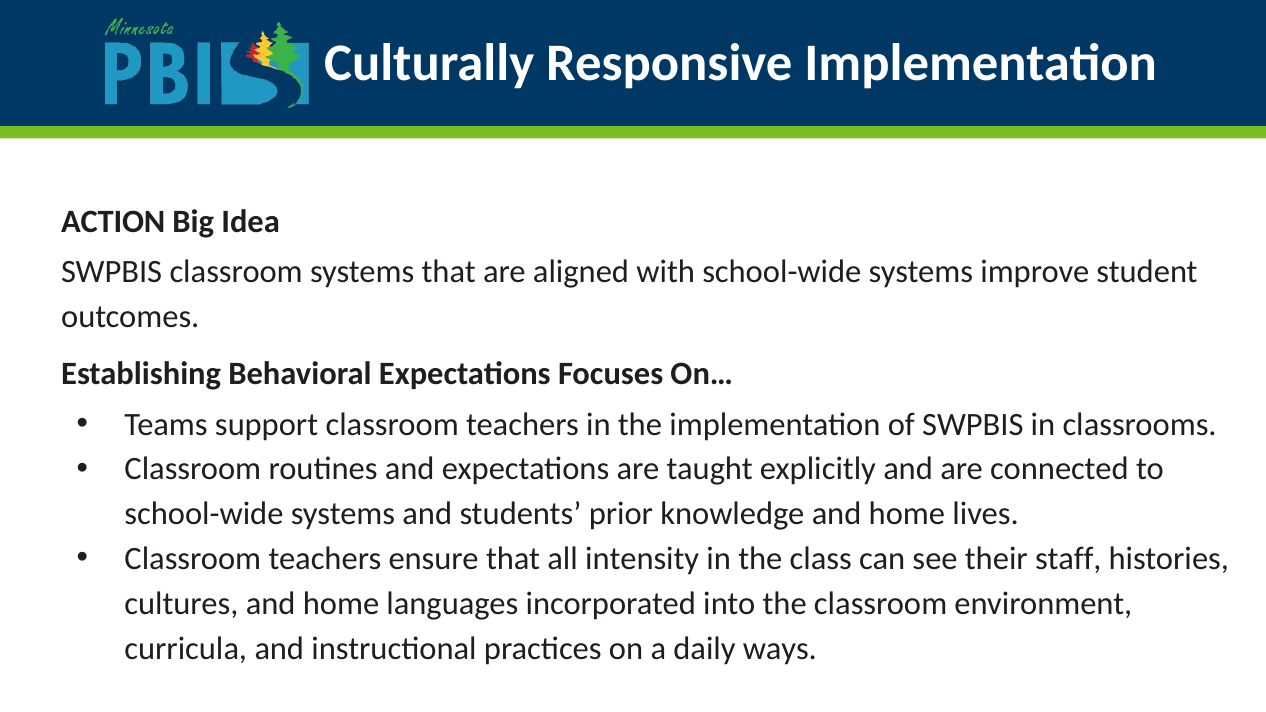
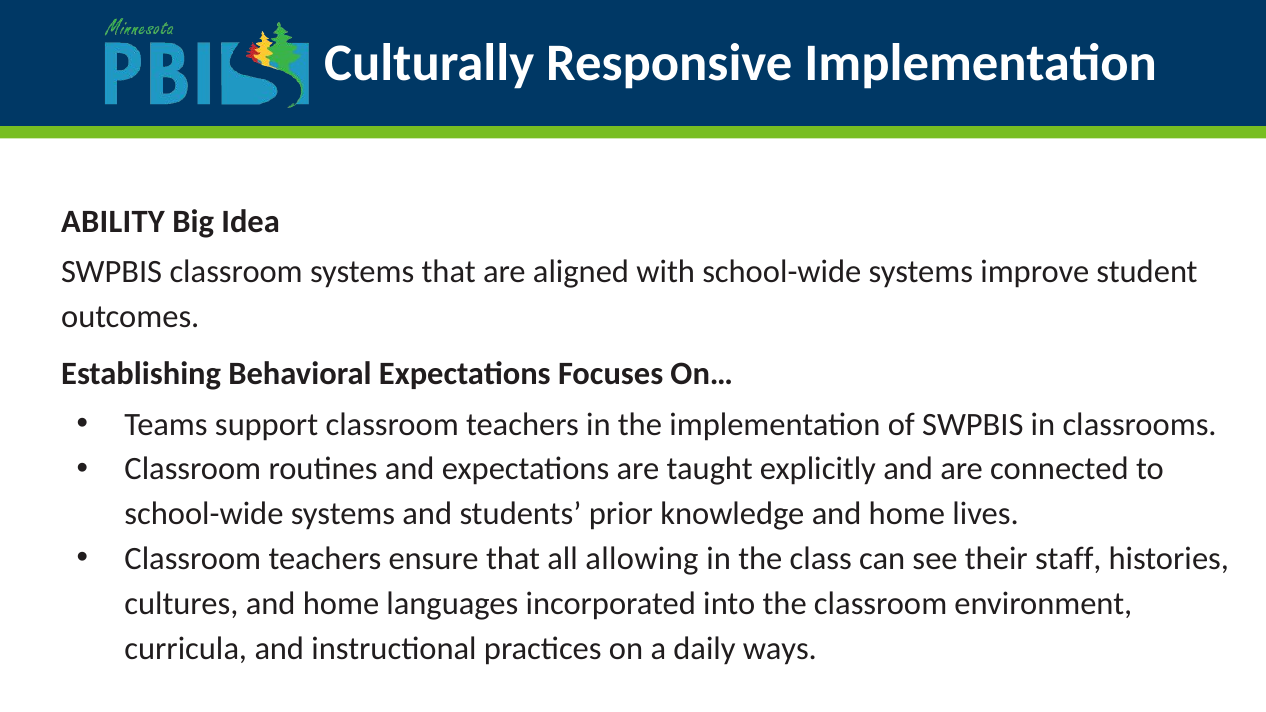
ACTION: ACTION -> ABILITY (113, 222)
intensity: intensity -> allowing (642, 559)
